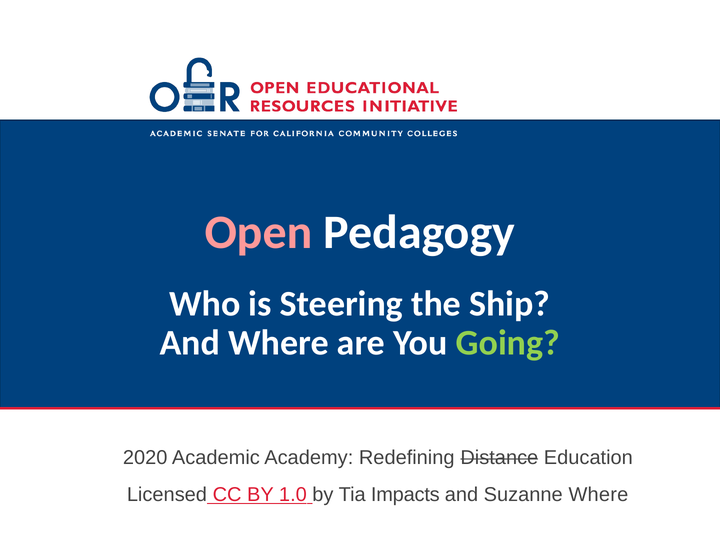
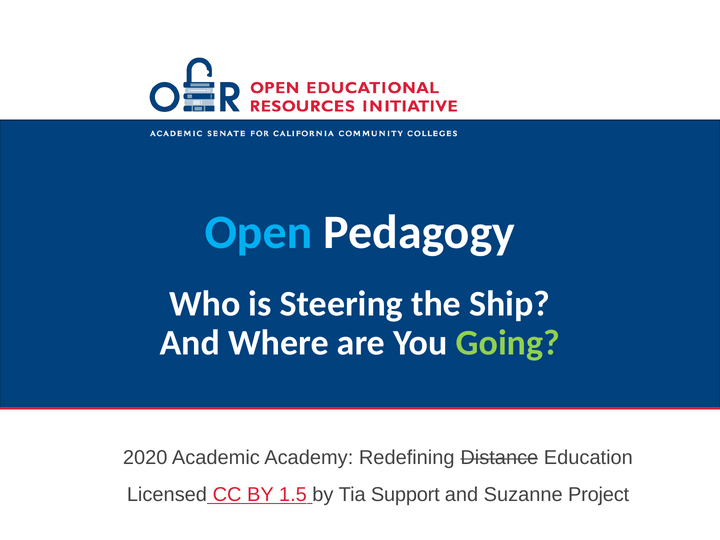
Open colour: pink -> light blue (259, 233)
1.0: 1.0 -> 1.5 (293, 495)
Impacts: Impacts -> Support (405, 495)
Suzanne Where: Where -> Project (599, 495)
